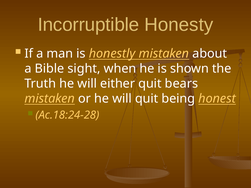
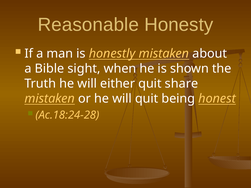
Incorruptible: Incorruptible -> Reasonable (88, 25)
bears: bears -> share (181, 84)
